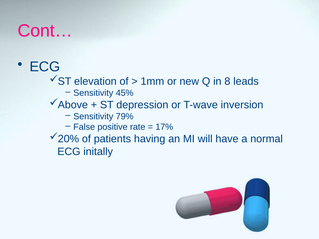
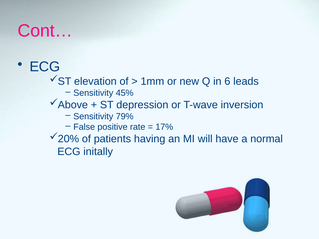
8: 8 -> 6 (227, 82)
